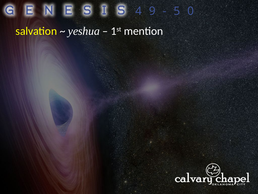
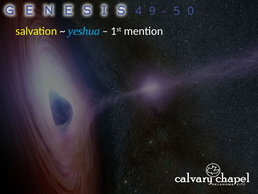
yeshua colour: white -> light blue (84, 31)
